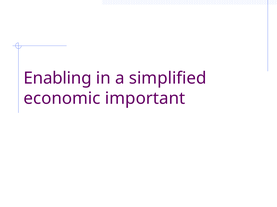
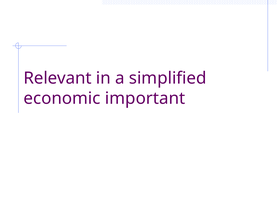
Enabling: Enabling -> Relevant (58, 78)
